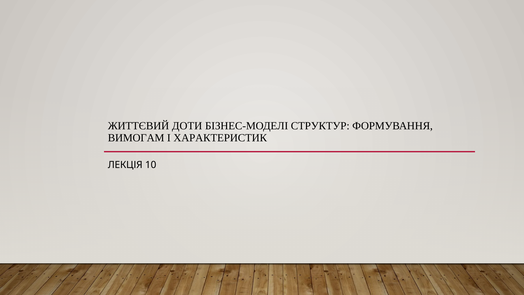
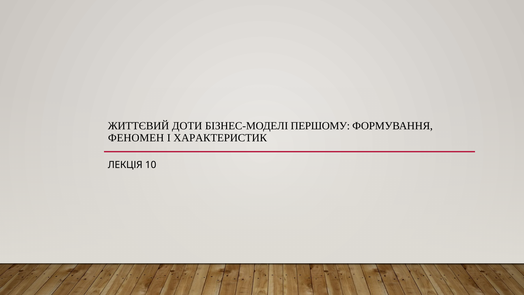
СТРУКТУР: СТРУКТУР -> ПЕРШОМУ (320, 126)
ВИМОГАМ: ВИМОГАМ -> ФЕНОМЕН (136, 138)
